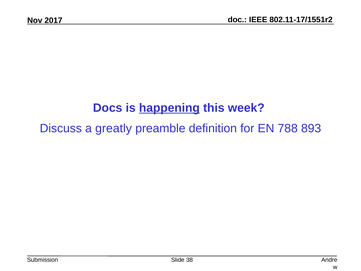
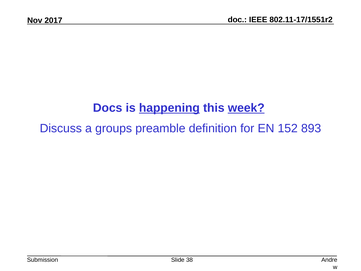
week underline: none -> present (246, 108)
greatly: greatly -> groups (114, 128)
788: 788 -> 152 (288, 128)
